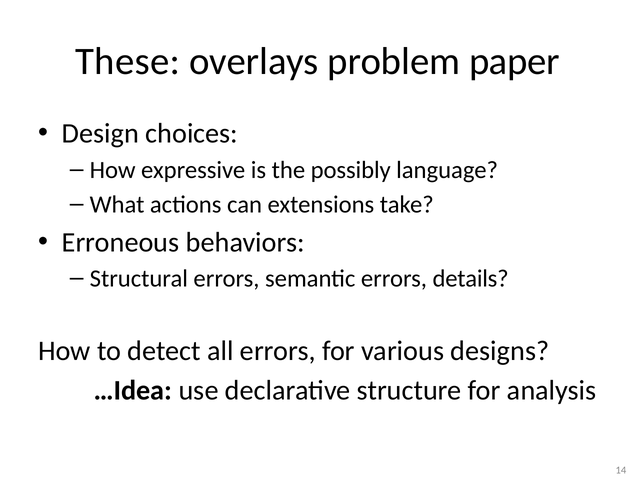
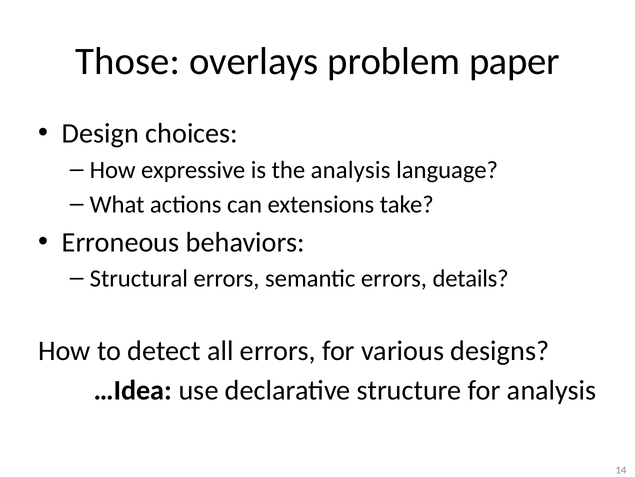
These: These -> Those (128, 61)
the possibly: possibly -> analysis (351, 170)
